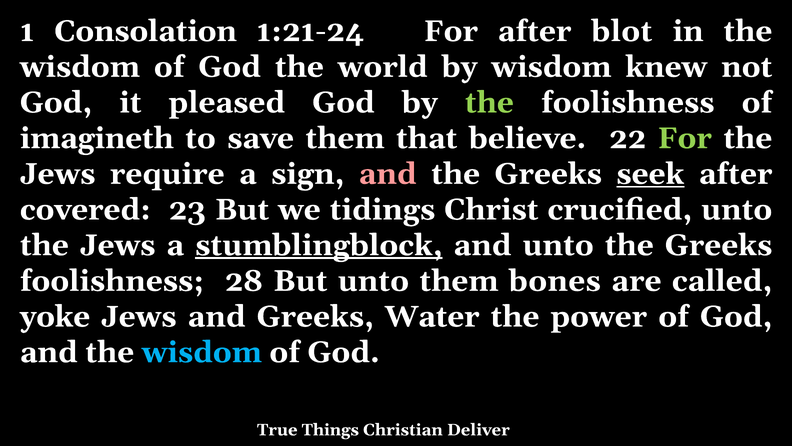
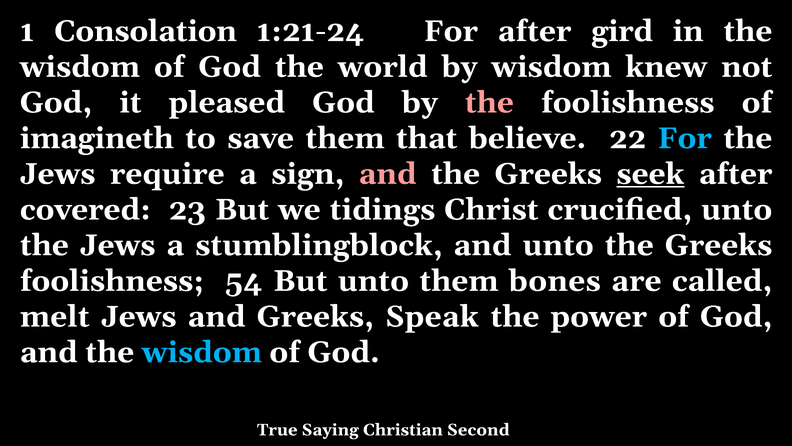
blot: blot -> gird (622, 31)
the colour: light green -> pink (489, 103)
For colour: light green -> light blue (685, 138)
stumblingblock underline: present -> none (319, 245)
28: 28 -> 54 (244, 281)
yoke: yoke -> melt (55, 316)
Water: Water -> Speak (432, 316)
Things: Things -> Saying (330, 429)
Deliver: Deliver -> Second (478, 429)
